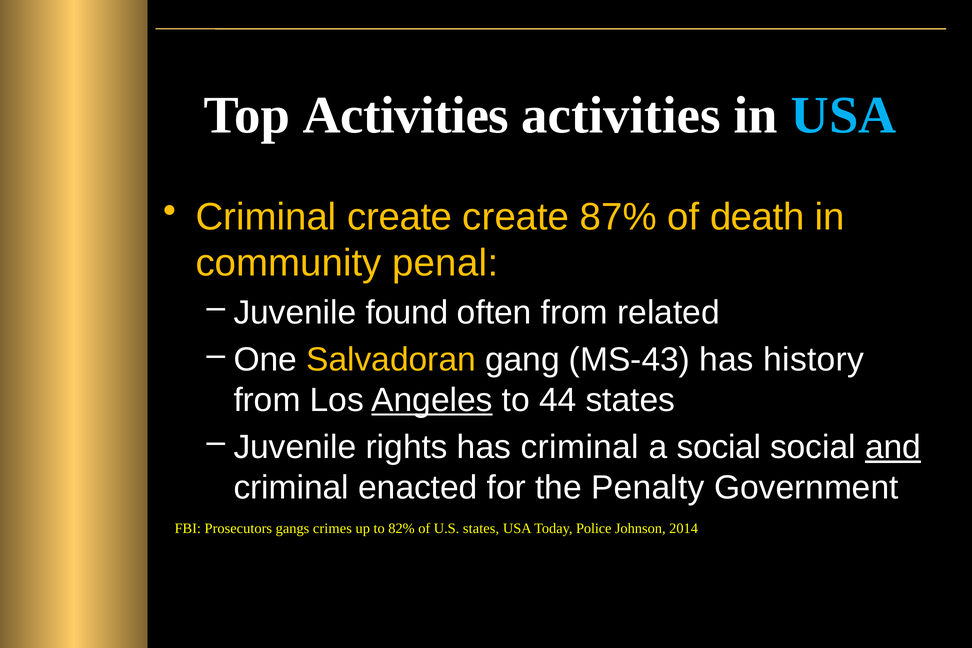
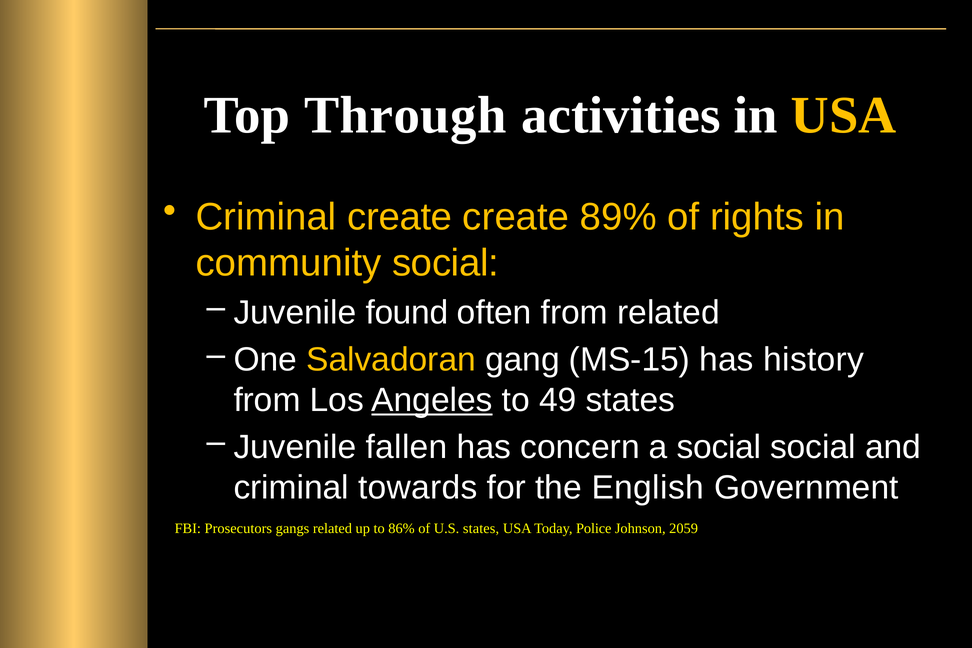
Top Activities: Activities -> Through (405, 115)
USA colour: light blue -> yellow (844, 115)
87%: 87% -> 89% (618, 217)
death: death -> rights (757, 217)
community penal: penal -> social (446, 263)
MS-43: MS-43 -> MS-15 (630, 360)
44: 44 -> 49 (558, 400)
rights: rights -> fallen (407, 447)
has criminal: criminal -> concern (580, 447)
and underline: present -> none (893, 447)
enacted: enacted -> towards (418, 488)
Penalty: Penalty -> English (648, 488)
gangs crimes: crimes -> related (332, 528)
82%: 82% -> 86% (402, 528)
2014: 2014 -> 2059 (684, 528)
